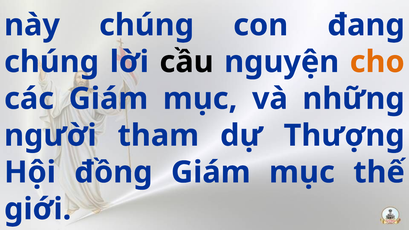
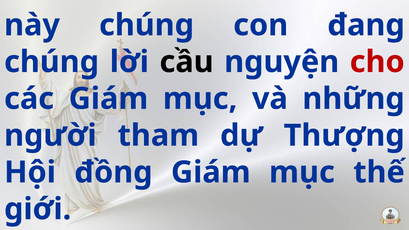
cho colour: orange -> red (377, 62)
